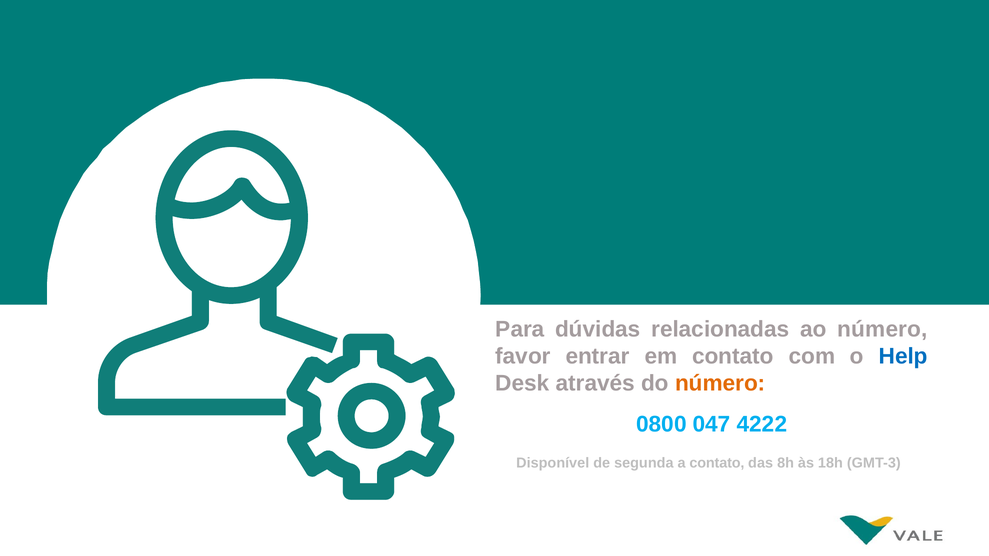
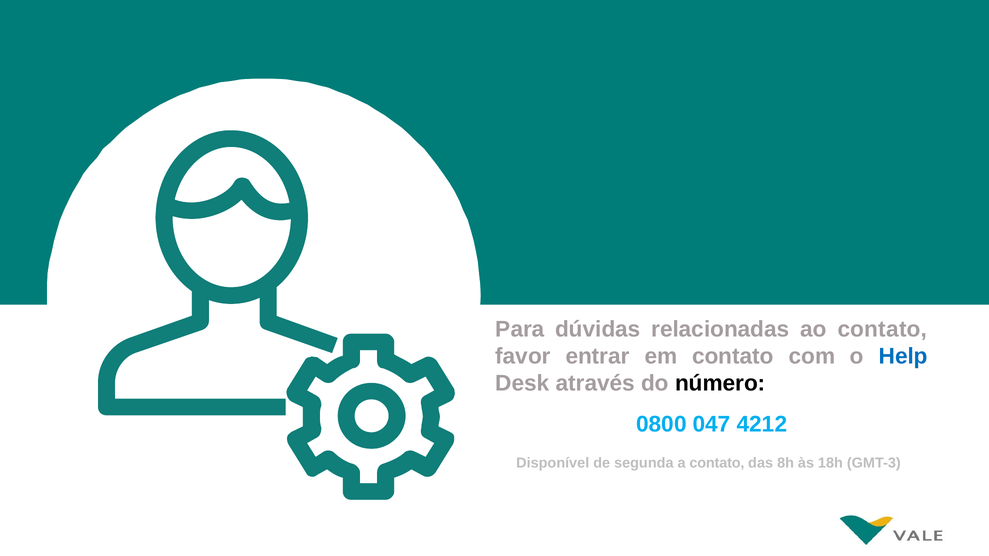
ao número: número -> contato (882, 329)
número colour: orange -> black (720, 384)
4222: 4222 -> 4212 (762, 424)
